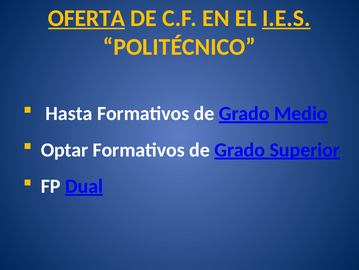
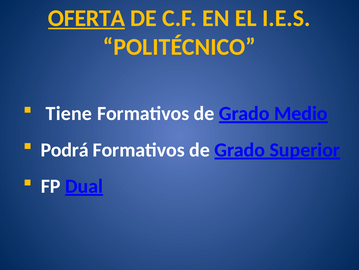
I.E.S underline: present -> none (286, 18)
Hasta: Hasta -> Tiene (69, 113)
Optar: Optar -> Podrá (65, 150)
